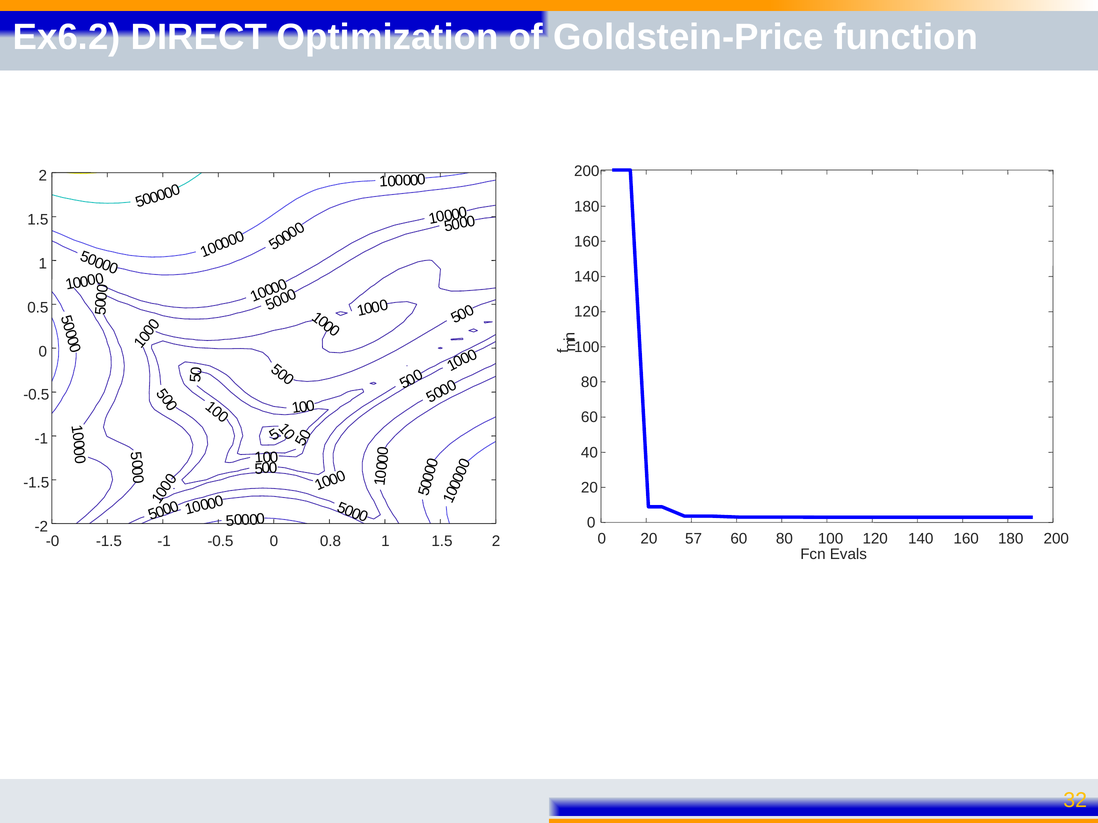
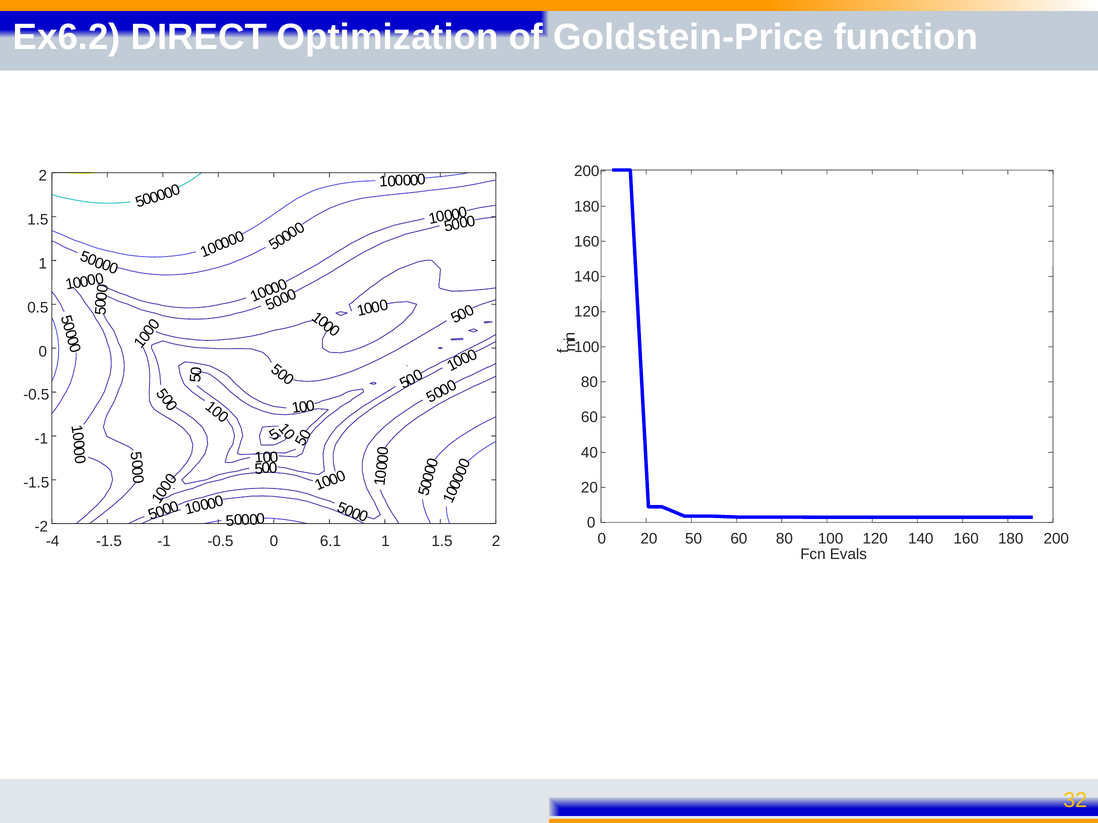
20 57: 57 -> 50 (694, 539)
-0: -0 -> -4 (53, 541)
0.8: 0.8 -> 6.1 (330, 541)
